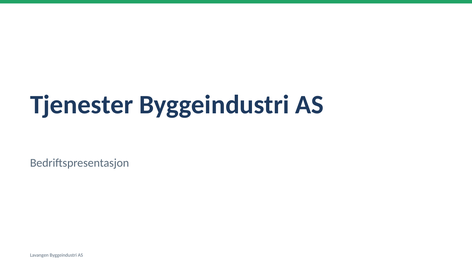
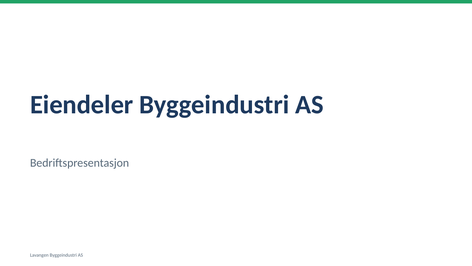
Tjenester: Tjenester -> Eiendeler (82, 105)
